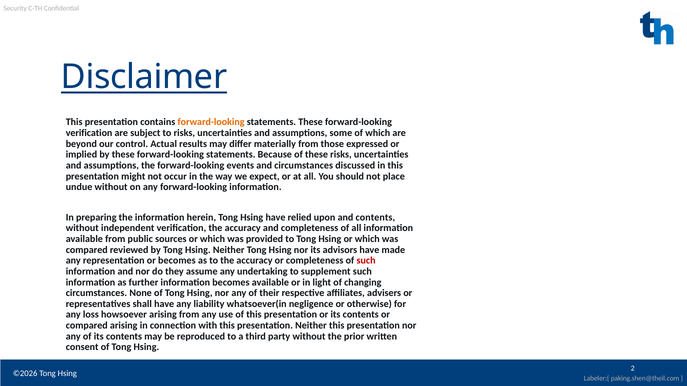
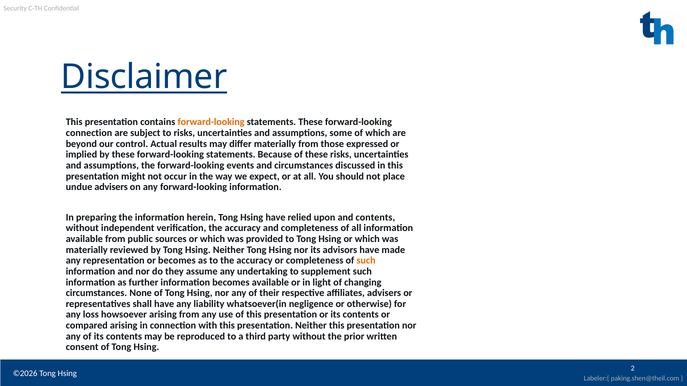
verification: verification -> connection (89, 133)
undue without: without -> advisers (111, 187)
compared: compared -> materially (87, 250)
such colour: red -> orange (366, 261)
